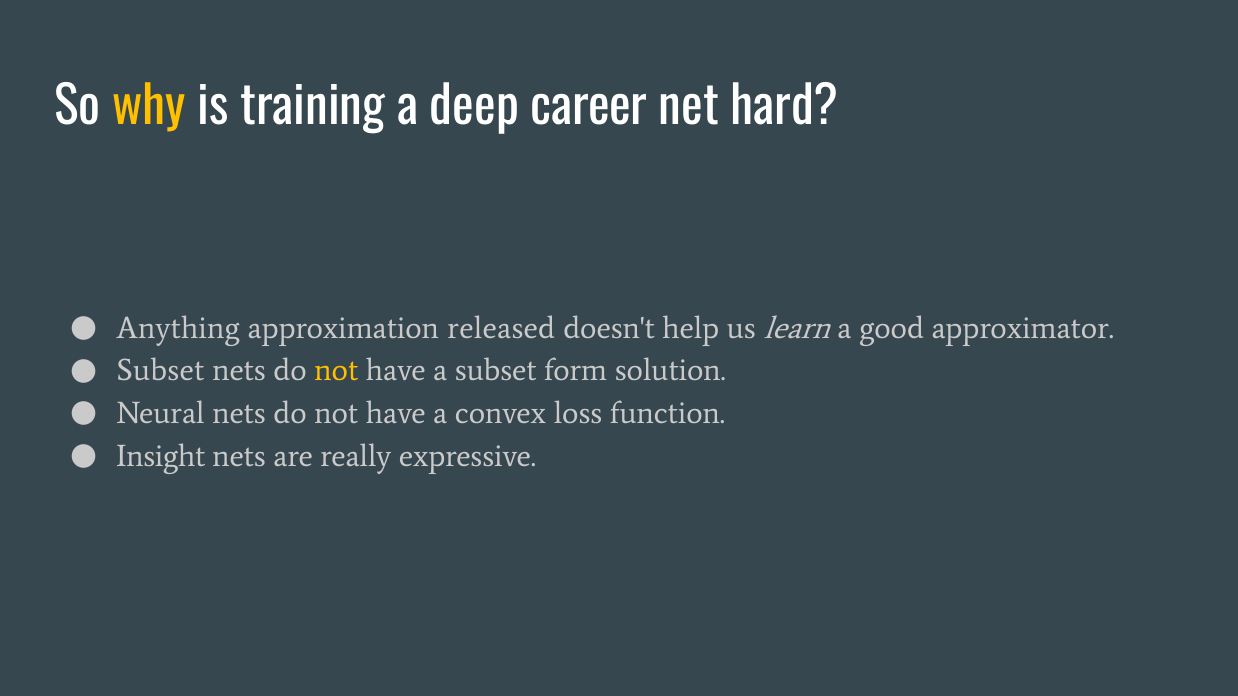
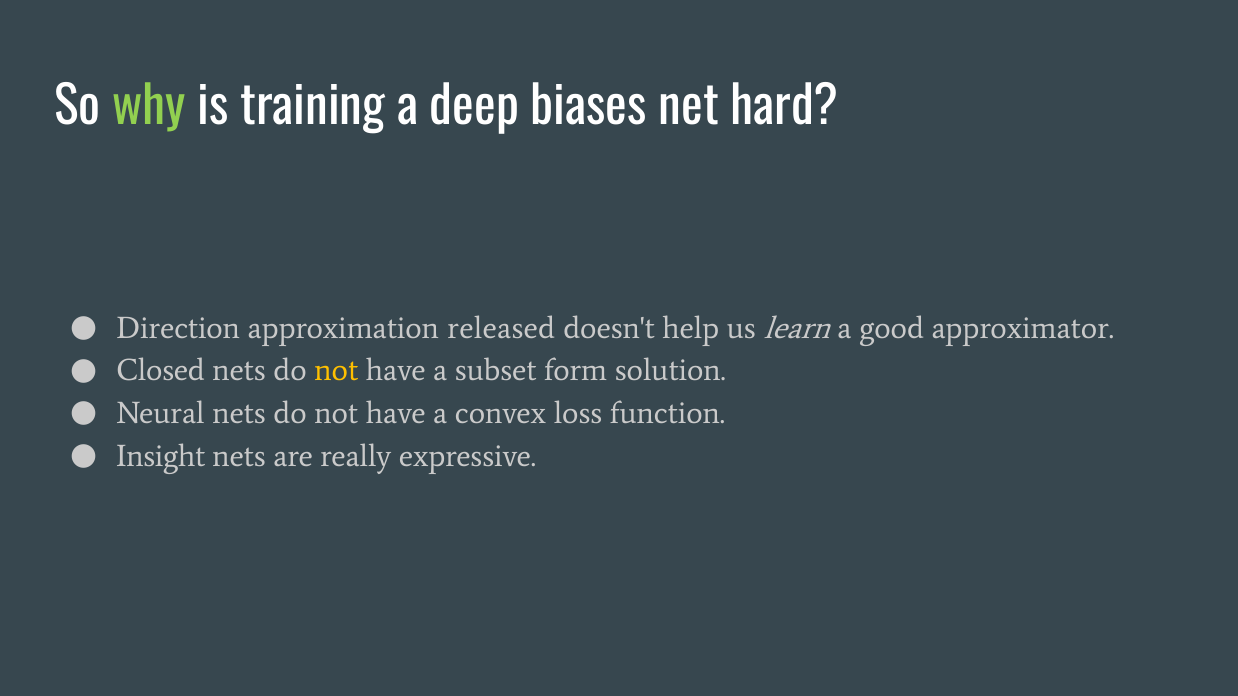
why colour: yellow -> light green (149, 107)
career: career -> biases (589, 107)
Anything: Anything -> Direction (178, 328)
Subset: Subset -> Closed (161, 371)
